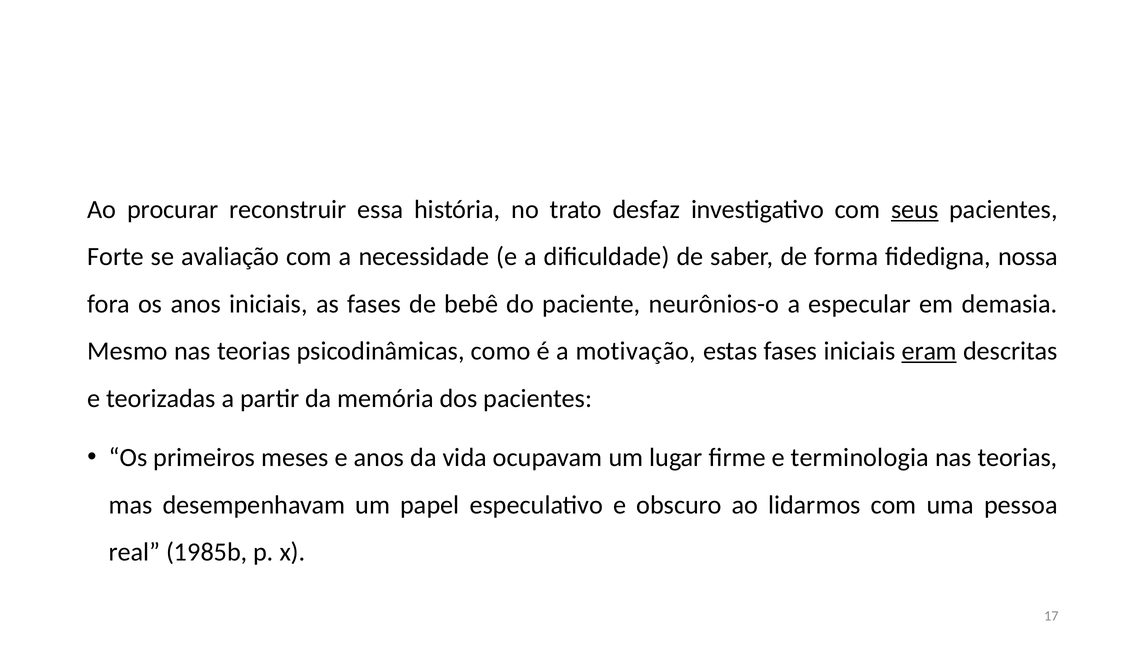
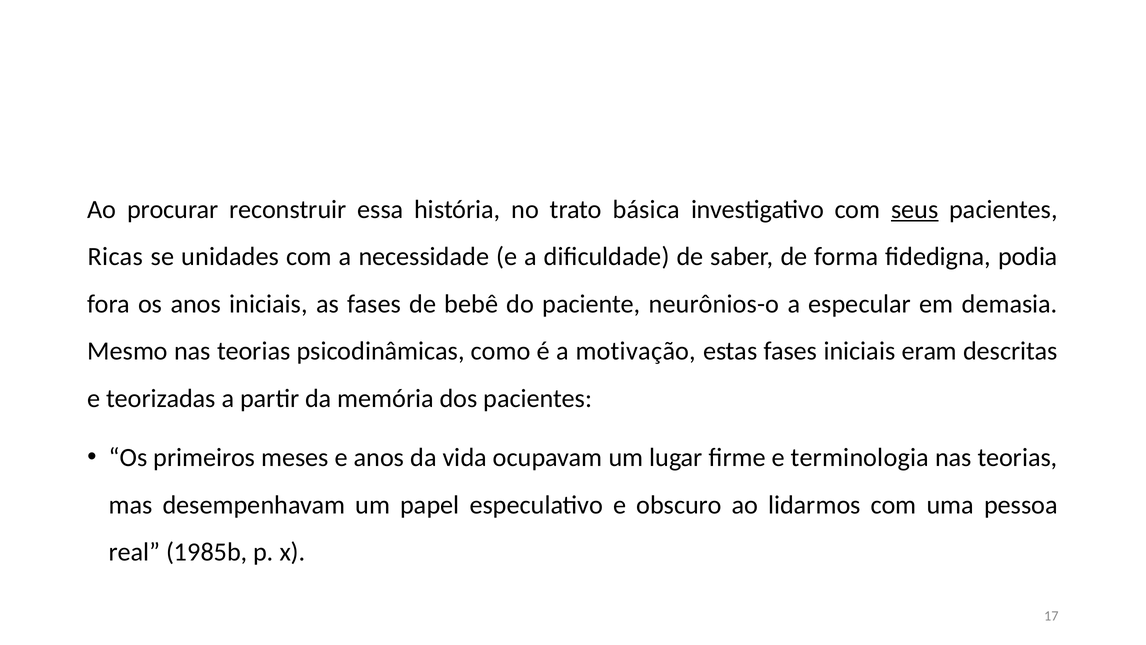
desfaz: desfaz -> básica (646, 209)
Forte: Forte -> Ricas (115, 256)
avaliação: avaliação -> unidades (230, 256)
nossa: nossa -> podia (1028, 256)
eram underline: present -> none (929, 351)
